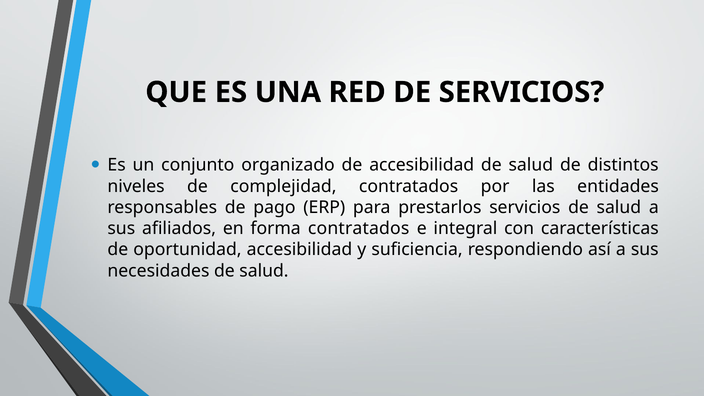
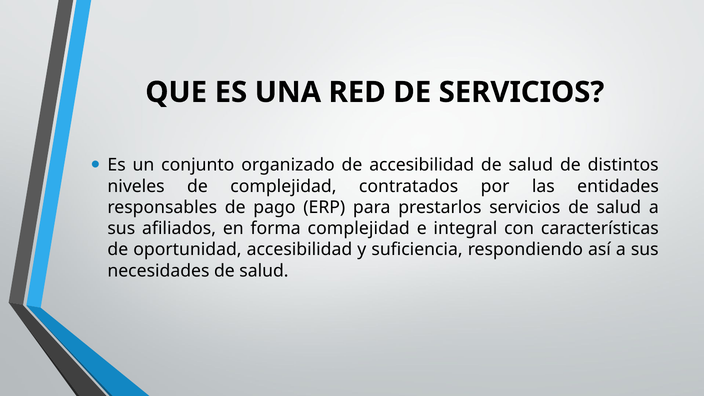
forma contratados: contratados -> complejidad (359, 228)
